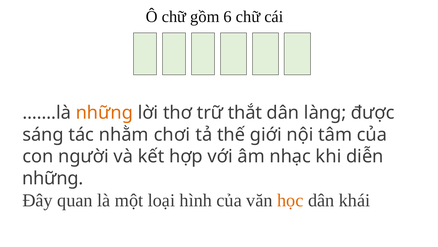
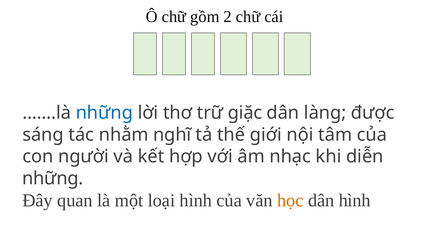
6: 6 -> 2 (228, 17)
những colour: orange -> blue (104, 112)
thắt: thắt -> giặc (245, 112)
chơi: chơi -> nghĩ (172, 134)
dân khái: khái -> hình (355, 200)
